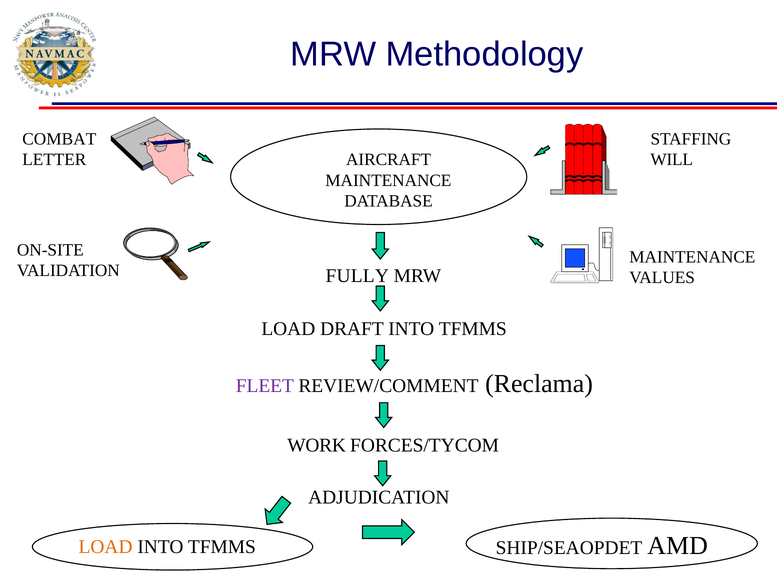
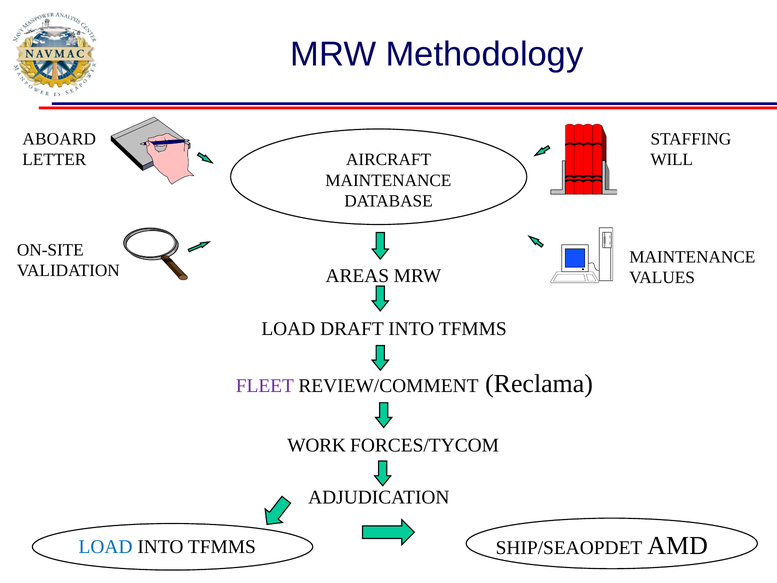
COMBAT: COMBAT -> ABOARD (59, 139)
FULLY: FULLY -> AREAS (357, 276)
LOAD colour: orange -> blue (106, 547)
